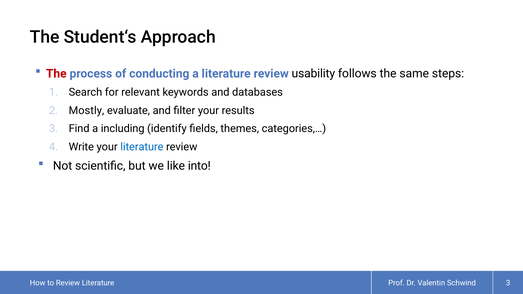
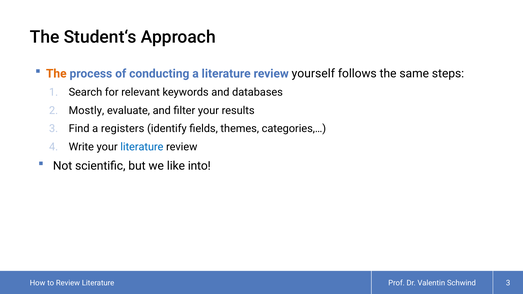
The colour: red -> orange (56, 74)
usability: usability -> yourself (313, 74)
including: including -> registers (123, 129)
